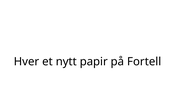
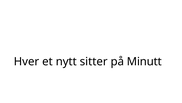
papir: papir -> sitter (94, 61)
Fortell: Fortell -> Minutt (144, 61)
